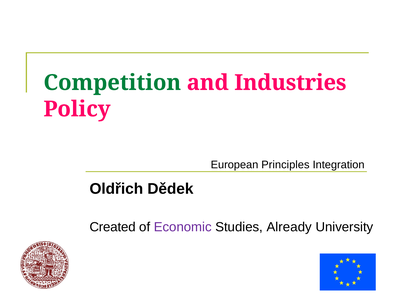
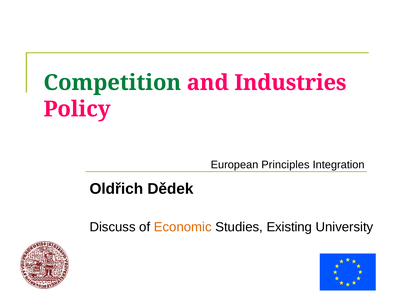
Created: Created -> Discuss (113, 226)
Economic colour: purple -> orange (183, 226)
Already: Already -> Existing (289, 226)
